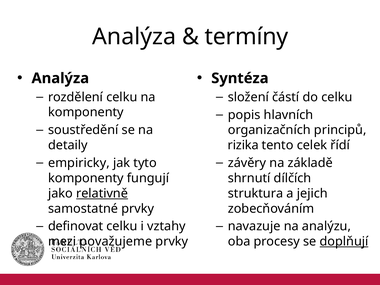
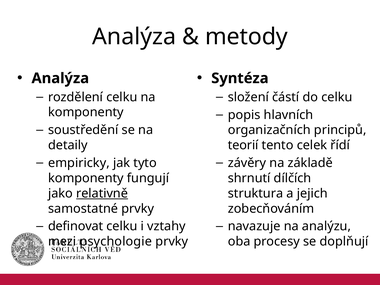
termíny: termíny -> metody (246, 37)
rizika: rizika -> teorií (243, 145)
považujeme: považujeme -> psychologie (116, 242)
doplňují underline: present -> none (344, 242)
